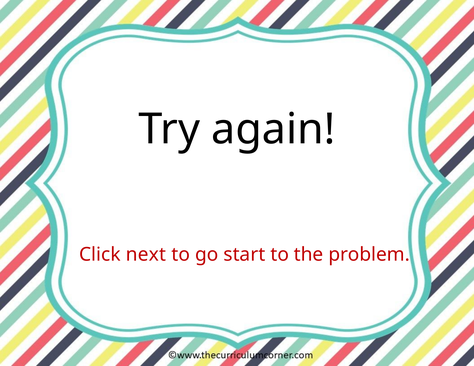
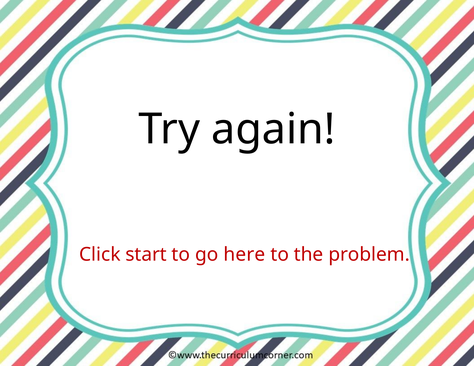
next: next -> start (146, 255)
start: start -> here (244, 255)
